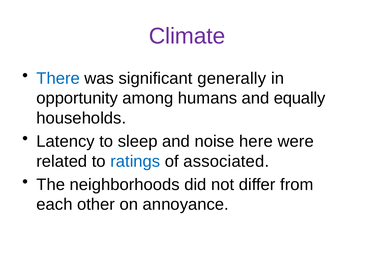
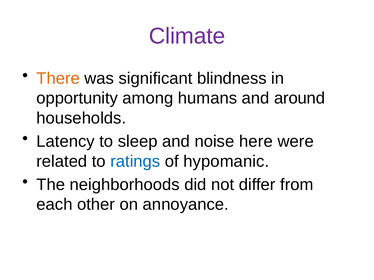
There colour: blue -> orange (58, 78)
generally: generally -> blindness (232, 78)
equally: equally -> around (300, 98)
associated: associated -> hypomanic (226, 162)
